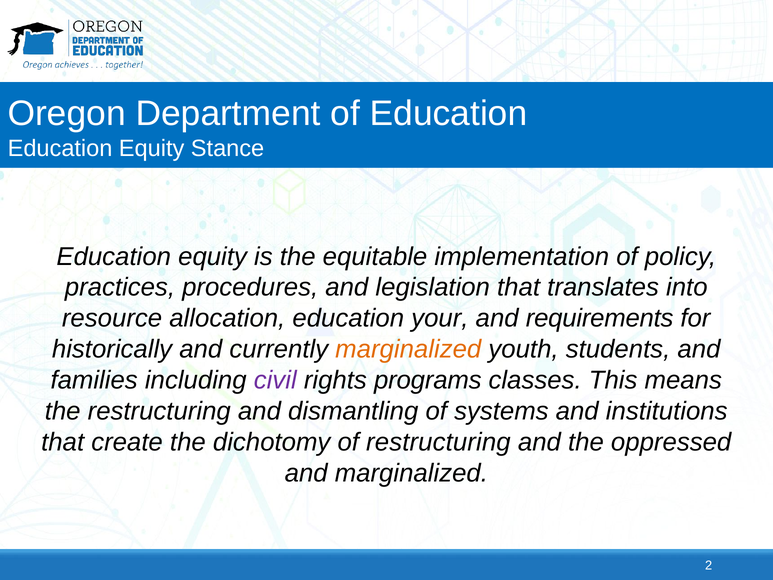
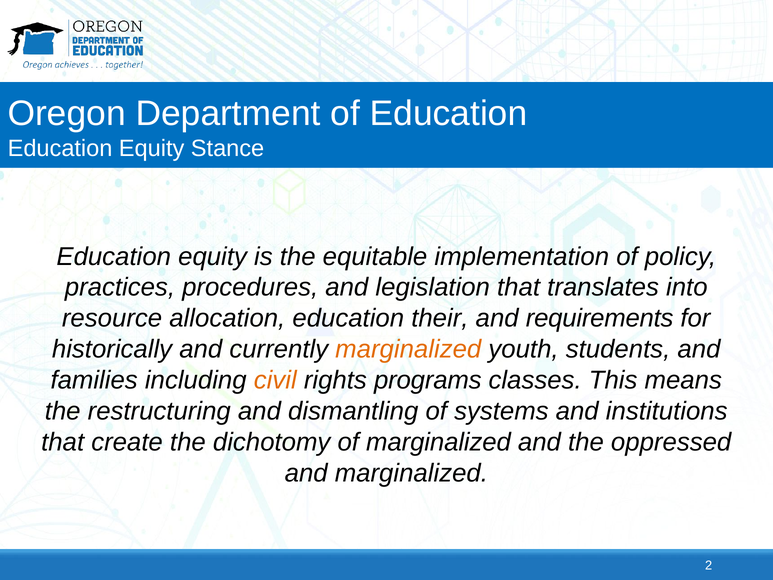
your: your -> their (440, 318)
civil colour: purple -> orange (275, 380)
of restructuring: restructuring -> marginalized (439, 442)
